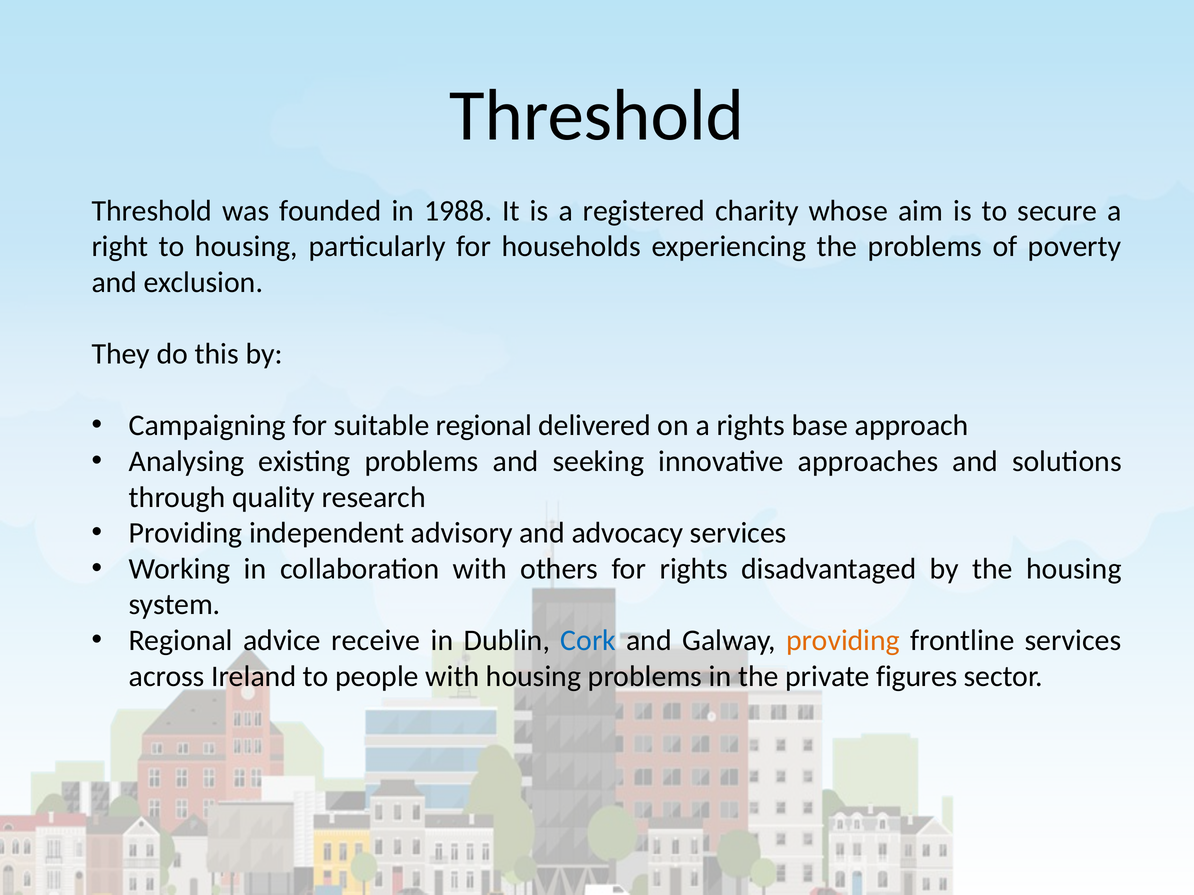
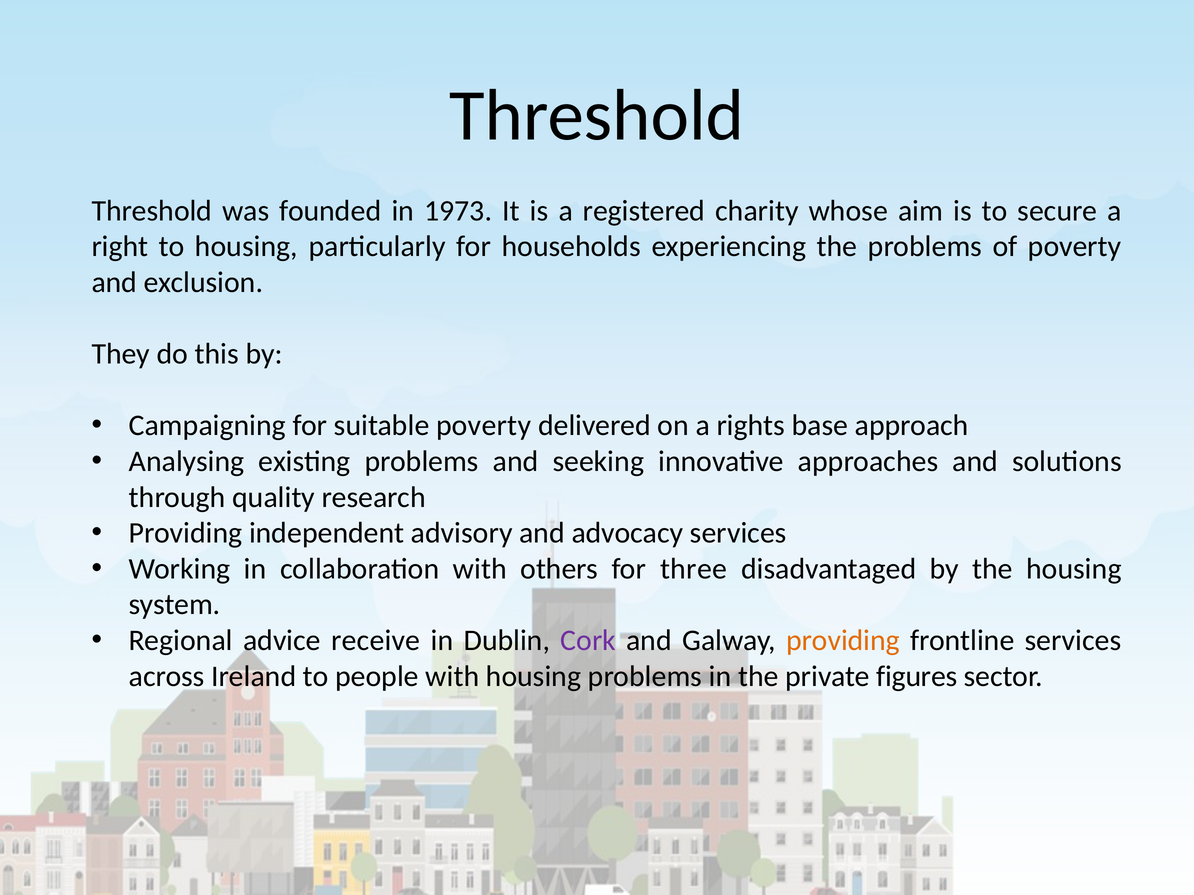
1988: 1988 -> 1973 (458, 211)
suitable regional: regional -> poverty (484, 426)
for rights: rights -> three (694, 569)
Cork colour: blue -> purple (588, 641)
